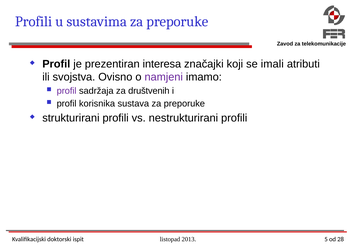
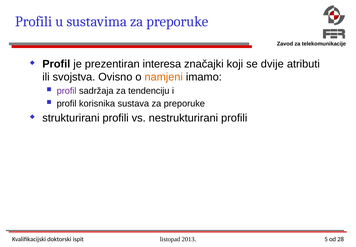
imali: imali -> dvije (272, 64)
namjeni colour: purple -> orange (164, 77)
društvenih: društvenih -> tendenciju (149, 91)
